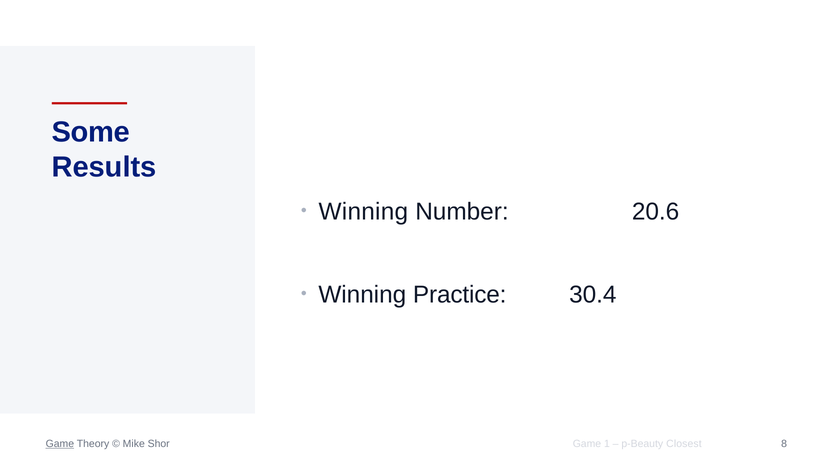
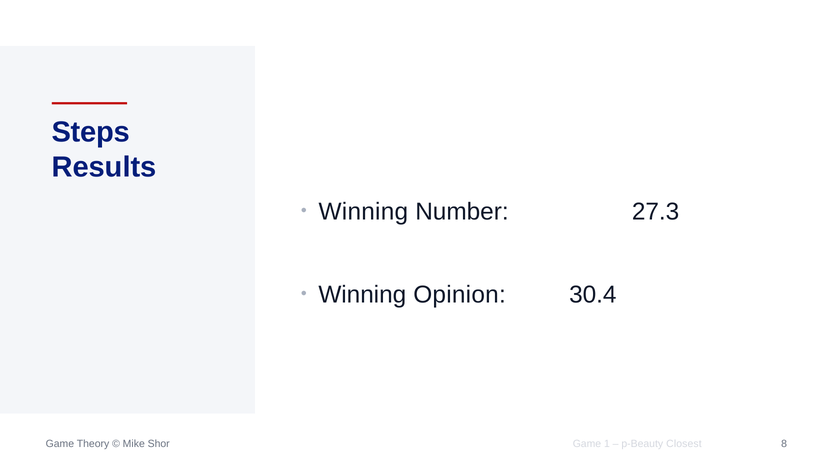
Some: Some -> Steps (91, 132)
20.6: 20.6 -> 27.3 (656, 212)
Practice: Practice -> Opinion (460, 295)
Game underline: present -> none (60, 444)
